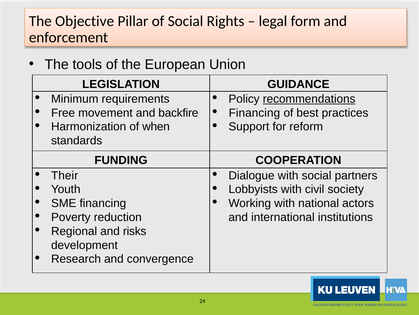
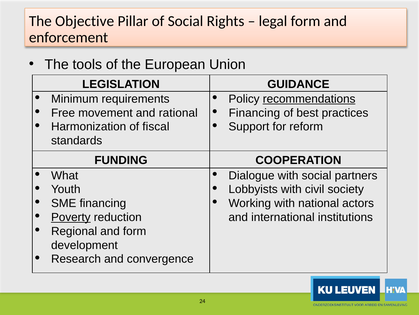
backfire: backfire -> rational (178, 113)
when: when -> fiscal (156, 126)
Their: Their -> What (65, 175)
Poverty underline: none -> present (71, 217)
and risks: risks -> form (135, 231)
